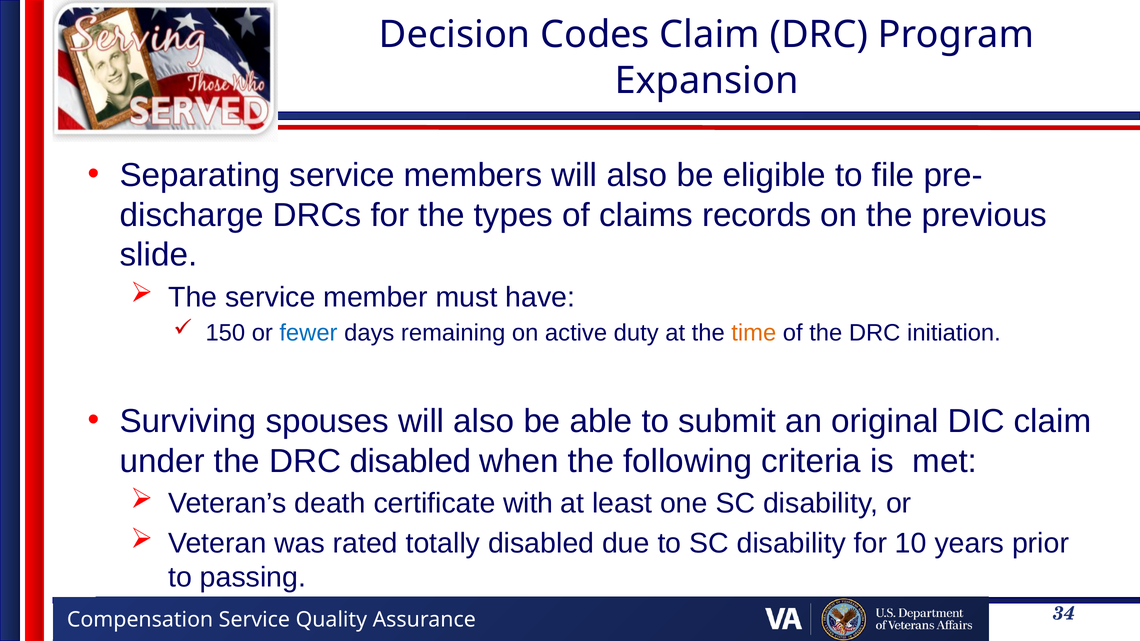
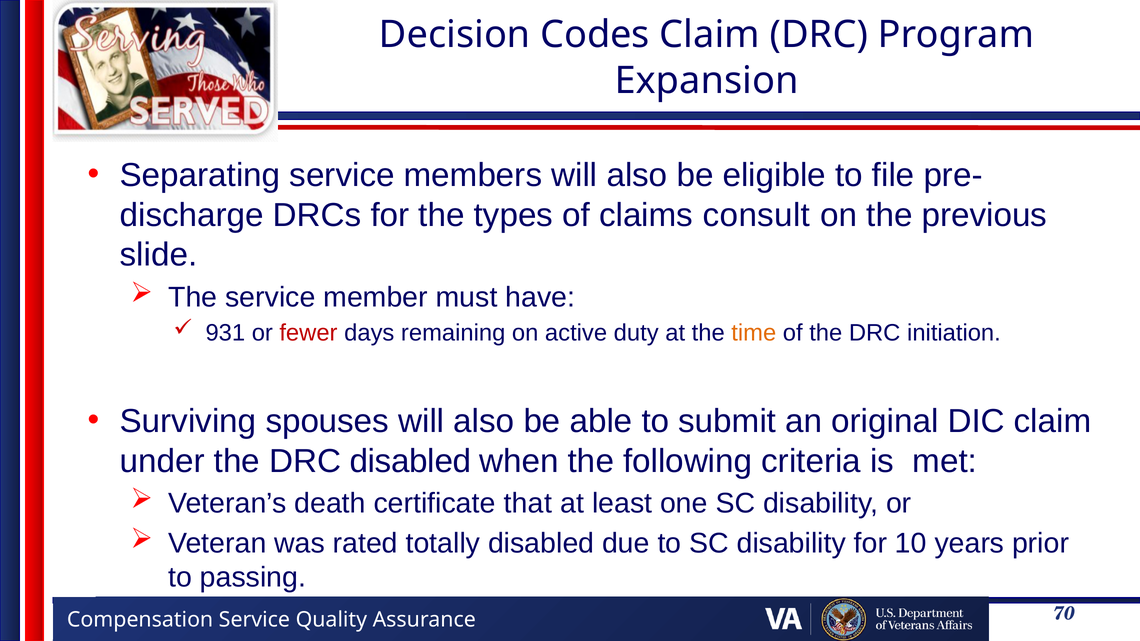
records: records -> consult (757, 215)
150: 150 -> 931 (225, 333)
fewer colour: blue -> red (308, 333)
with: with -> that (528, 504)
34: 34 -> 70 (1064, 614)
